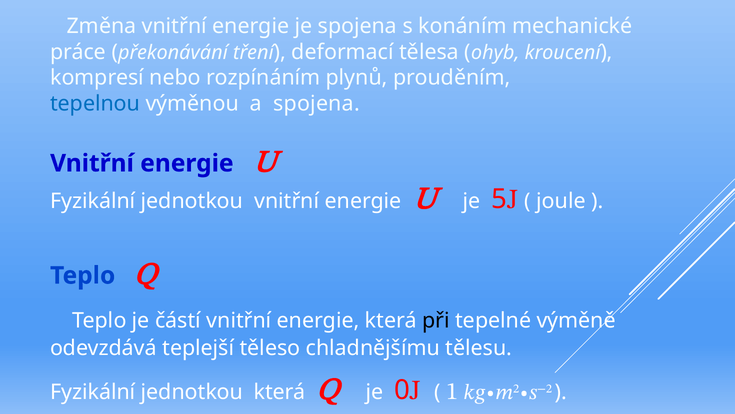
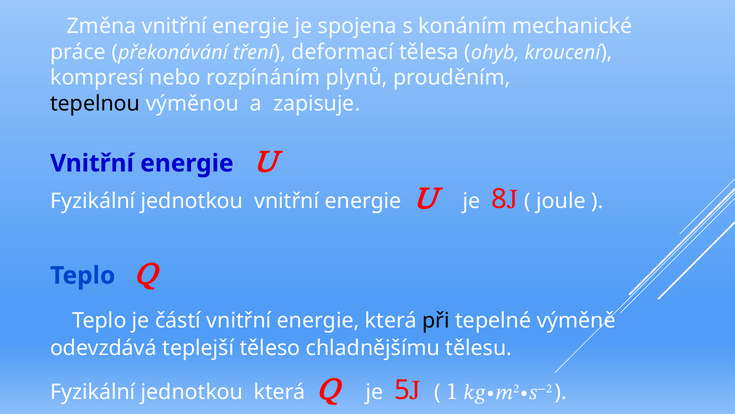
tepelnou colour: blue -> black (95, 103)
a spojena: spojena -> zapisuje (317, 103)
5: 5 -> 8 (499, 199)
0: 0 -> 5 (402, 389)
